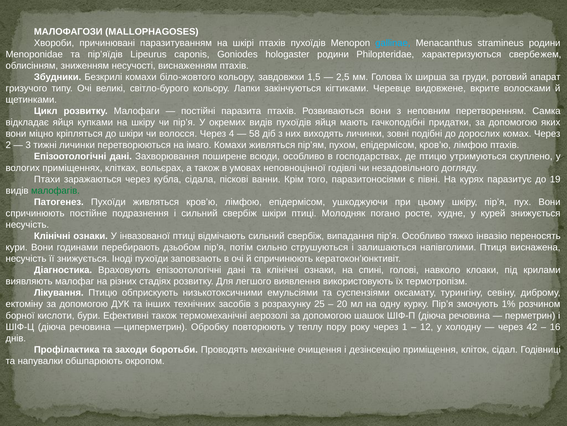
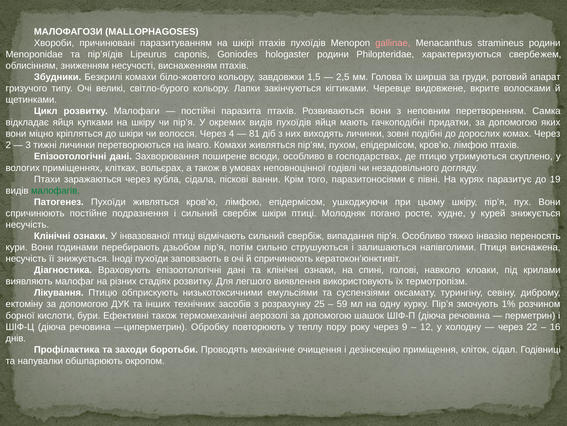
gallinae colour: light blue -> pink (393, 43)
58: 58 -> 81 (254, 134)
20: 20 -> 59 (342, 304)
1: 1 -> 9 (405, 326)
42: 42 -> 22 (532, 326)
